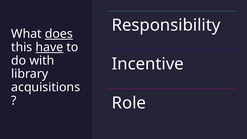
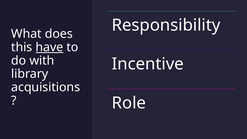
does underline: present -> none (59, 34)
